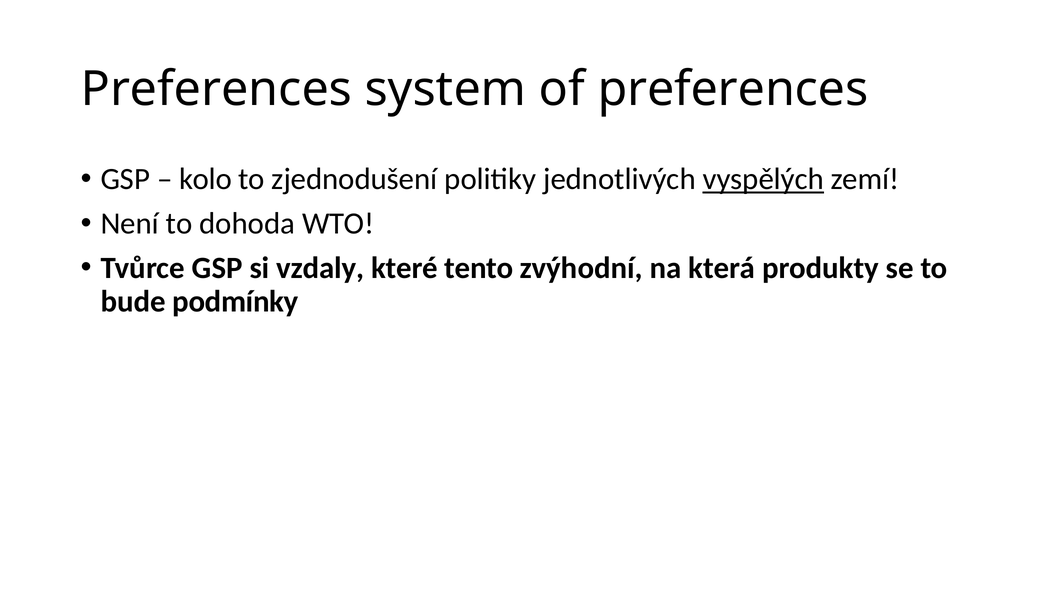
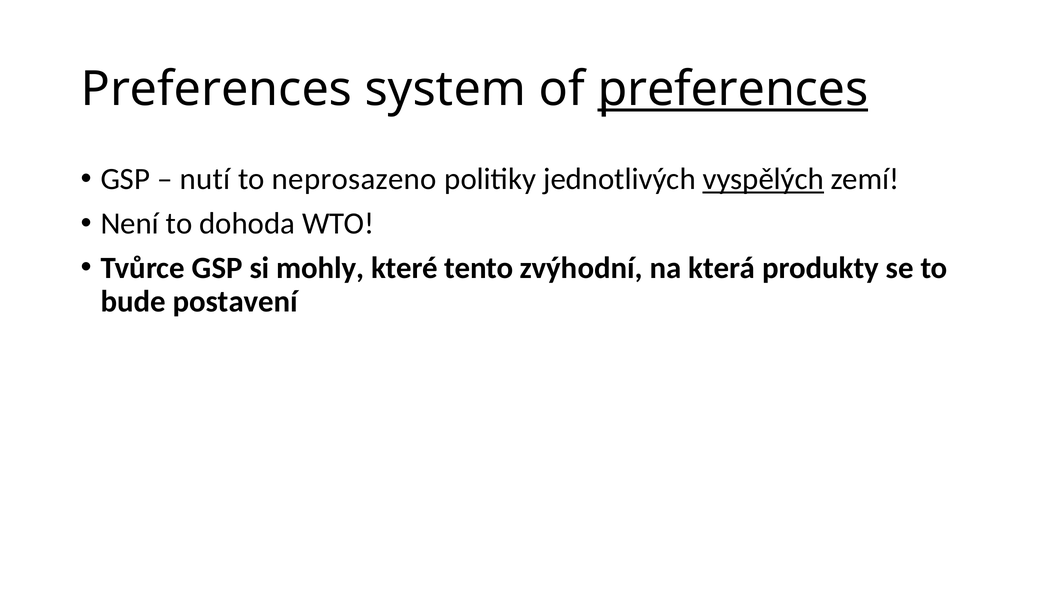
preferences underline: none -> present (733, 89)
kolo: kolo -> nutí (205, 179)
zjednodušení: zjednodušení -> neprosazeno (354, 179)
vzdaly: vzdaly -> mohly (320, 268)
podmínky: podmínky -> postavení (235, 301)
